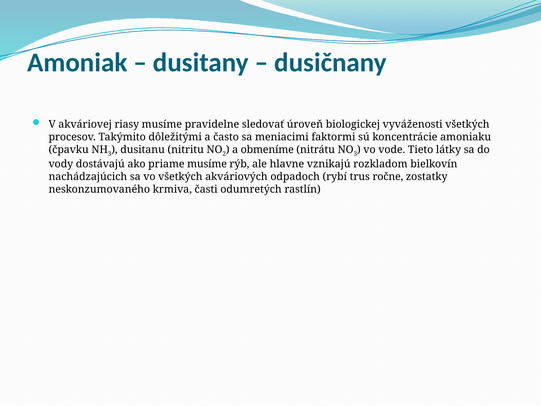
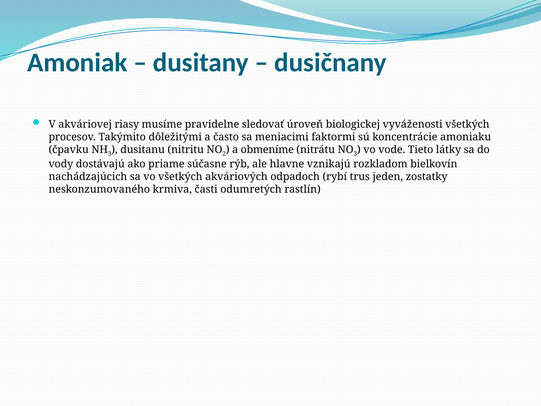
priame musíme: musíme -> súčasne (207, 164)
ročne: ročne -> jeden (388, 177)
